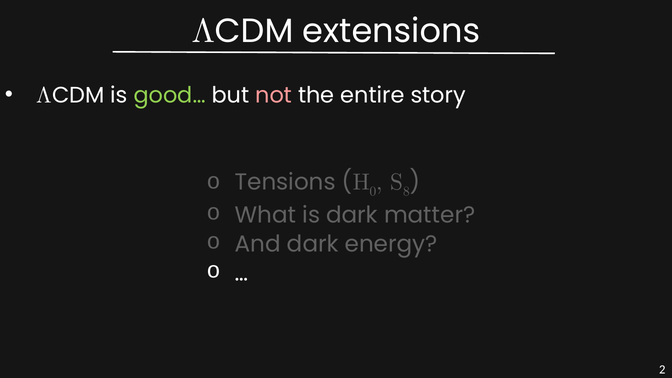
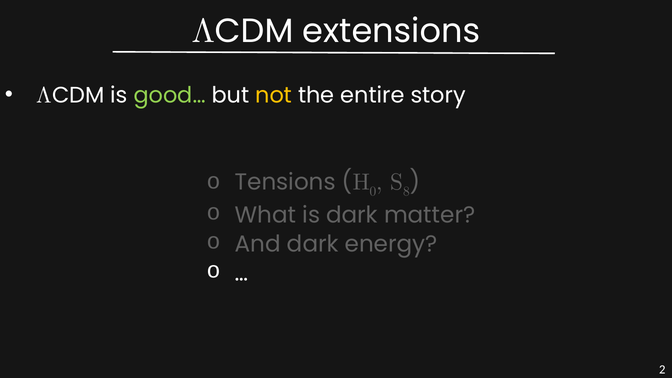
not colour: pink -> yellow (274, 95)
